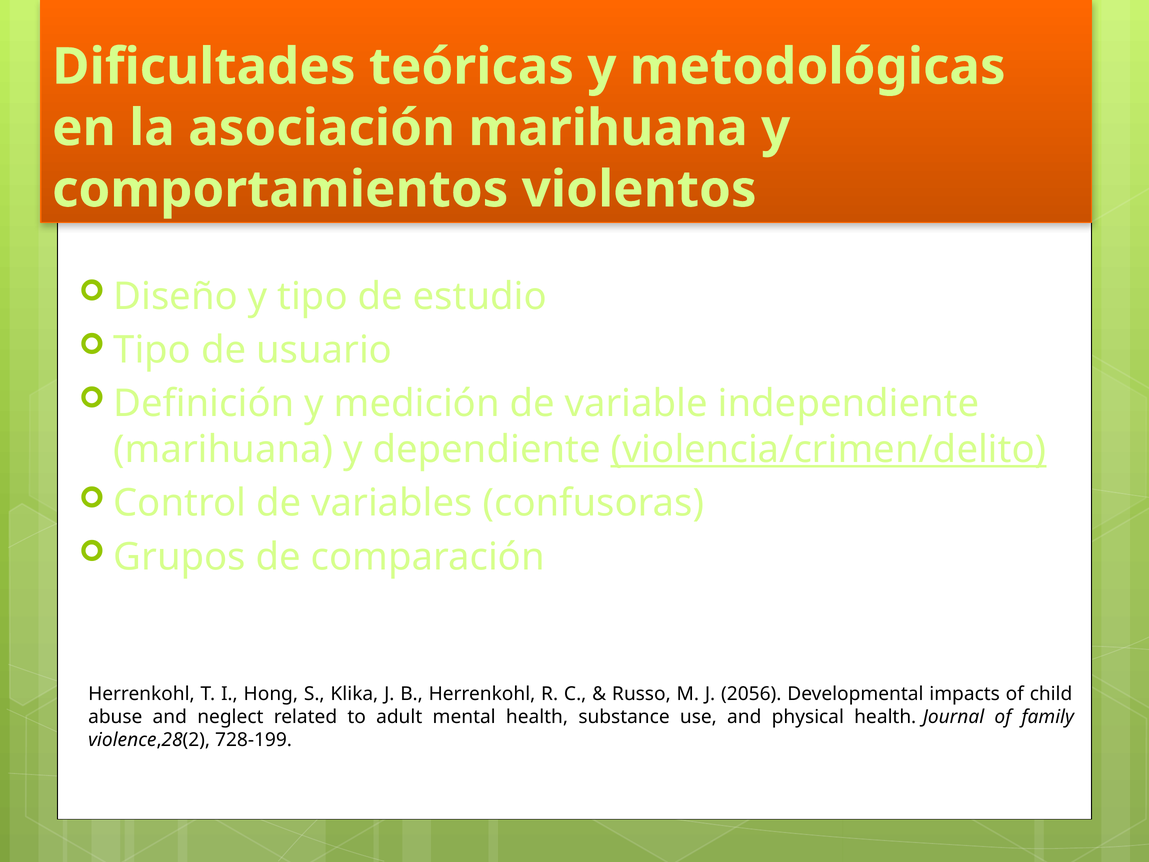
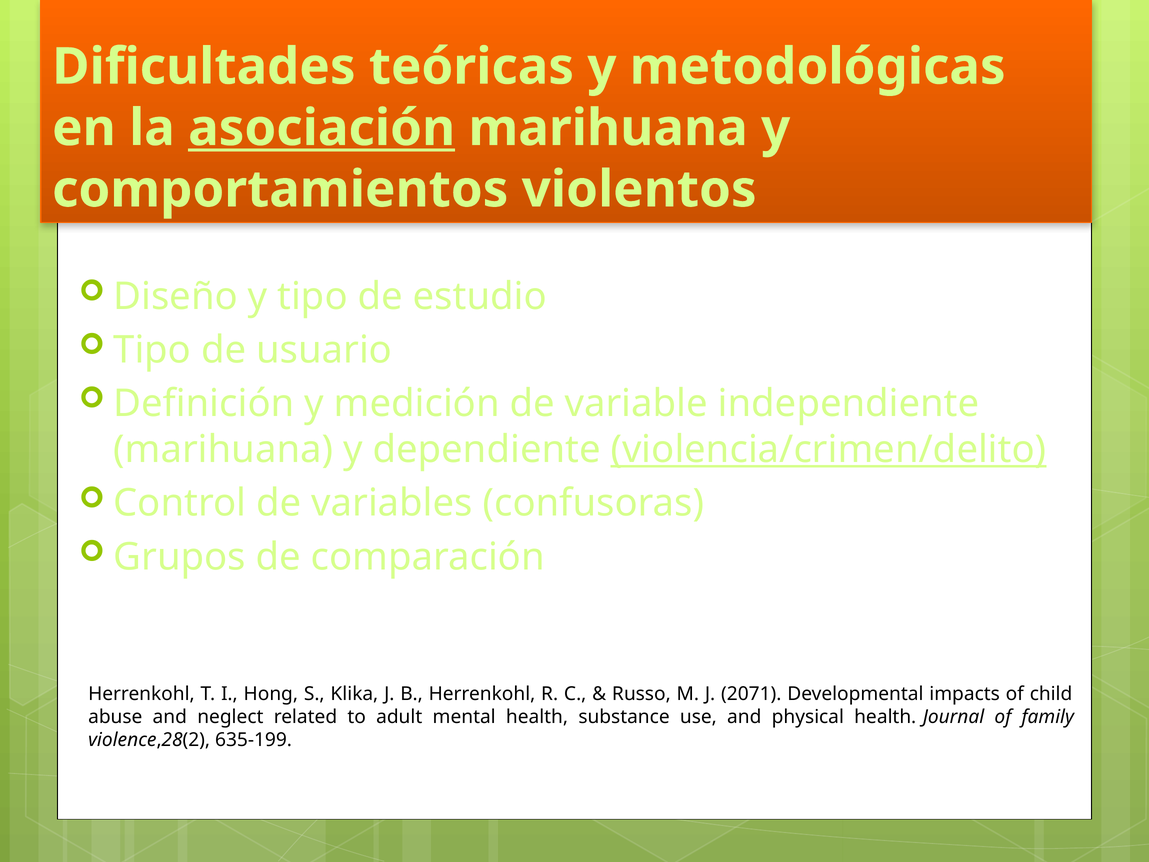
asociación underline: none -> present (322, 128)
2056: 2056 -> 2071 (751, 694)
728-199: 728-199 -> 635-199 (254, 740)
